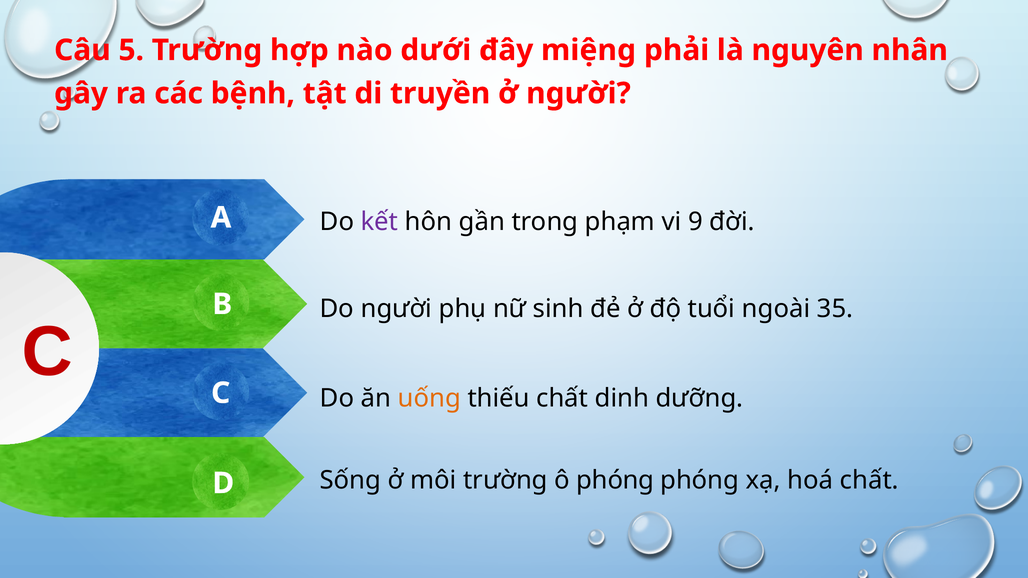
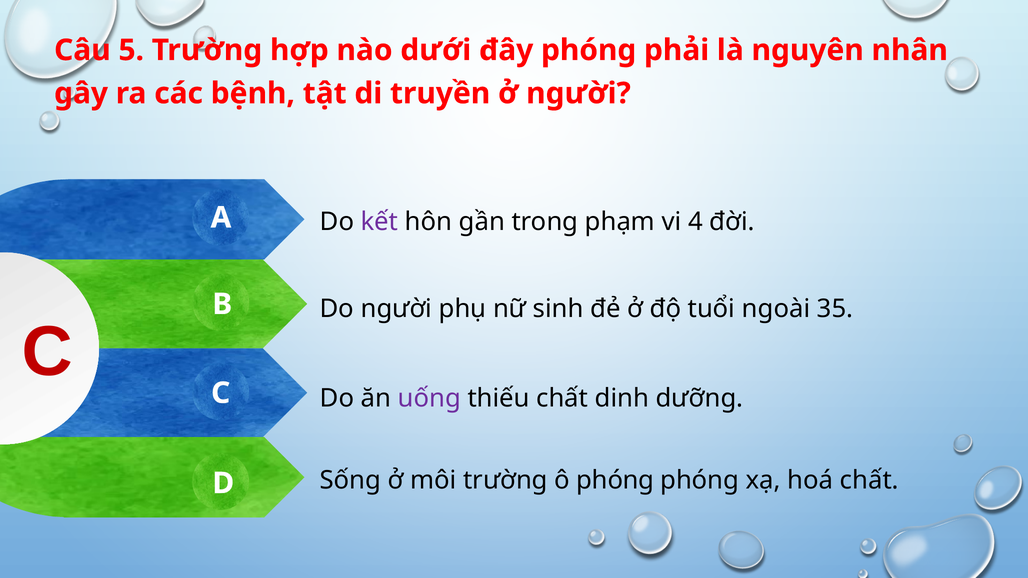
đây miệng: miệng -> phóng (589, 50)
9: 9 -> 4 (695, 222)
uống colour: orange -> purple (429, 398)
